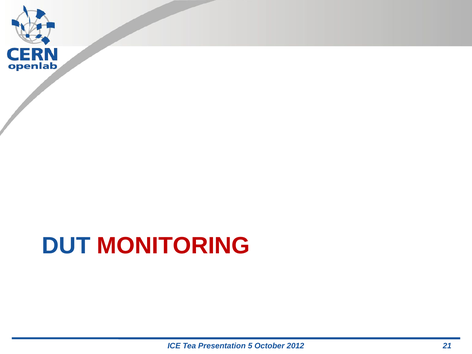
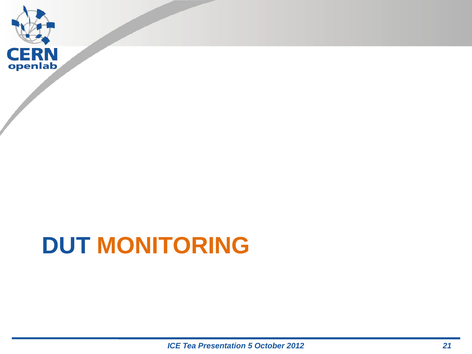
MONITORING colour: red -> orange (173, 246)
